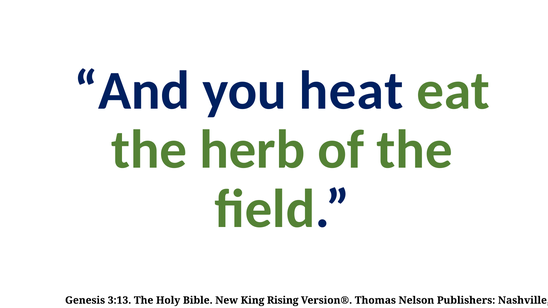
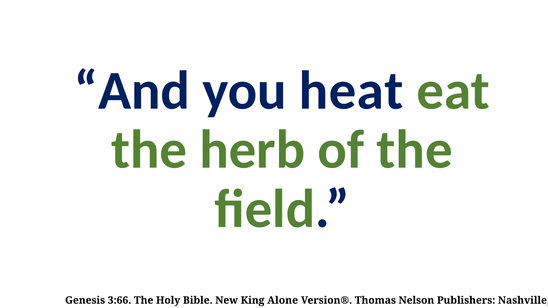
3:13: 3:13 -> 3:66 (119, 301)
Rising: Rising -> Alone (283, 301)
